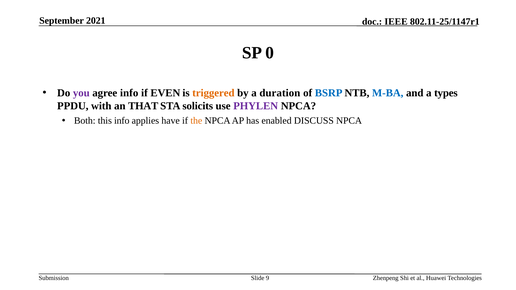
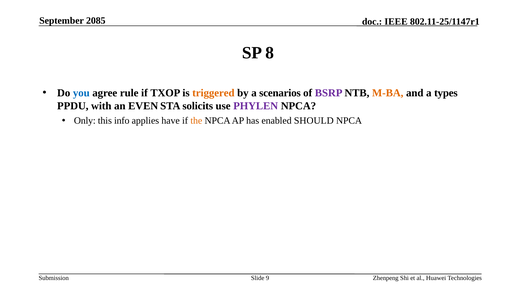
2021: 2021 -> 2085 (96, 21)
0: 0 -> 8 (270, 53)
you colour: purple -> blue (81, 93)
agree info: info -> rule (129, 93)
EVEN: EVEN -> TXOP (165, 93)
duration: duration -> scenarios (280, 93)
BSRP colour: blue -> purple (329, 93)
M-BA colour: blue -> orange (388, 93)
THAT: THAT -> EVEN (143, 106)
Both: Both -> Only (85, 121)
DISCUSS: DISCUSS -> SHOULD (314, 121)
